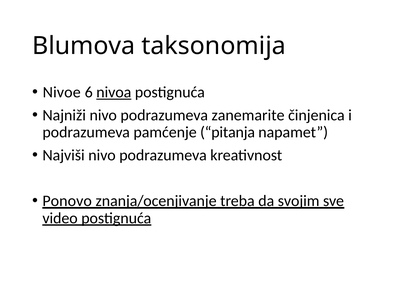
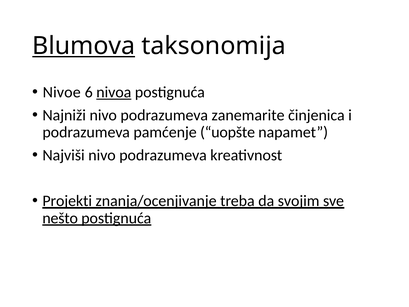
Blumova underline: none -> present (84, 46)
pitanja: pitanja -> uopšte (228, 132)
Ponovo: Ponovo -> Projekti (67, 201)
video: video -> nešto (60, 218)
